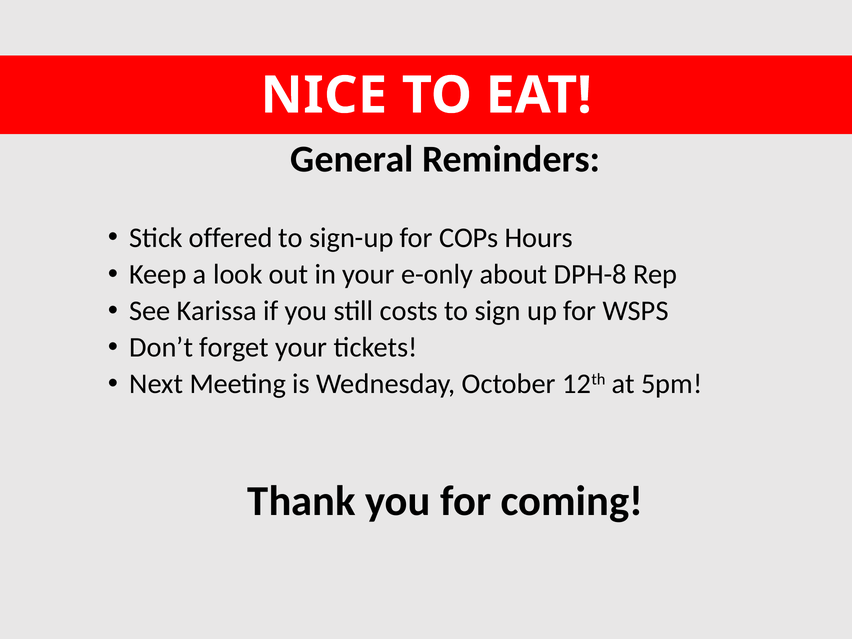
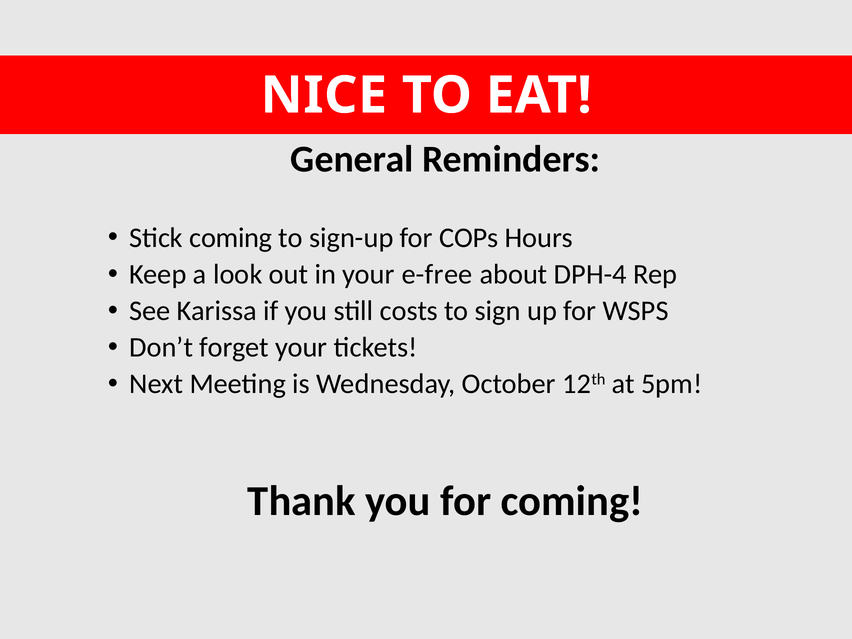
Stick offered: offered -> coming (231, 238)
e-only: e-only -> e-free (437, 274)
DPH-8: DPH-8 -> DPH-4 (590, 274)
